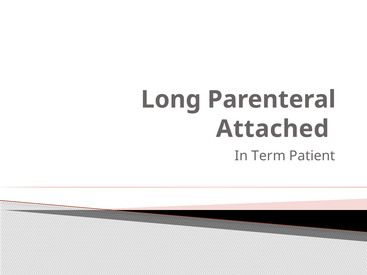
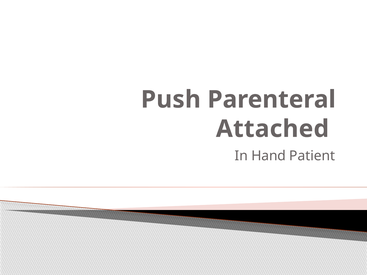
Long: Long -> Push (171, 100)
Term: Term -> Hand (269, 156)
